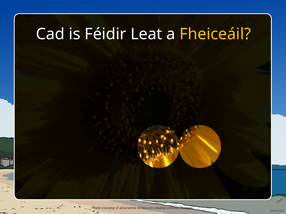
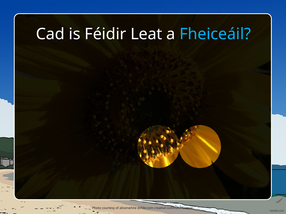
Fheiceáil colour: yellow -> light blue (215, 34)
